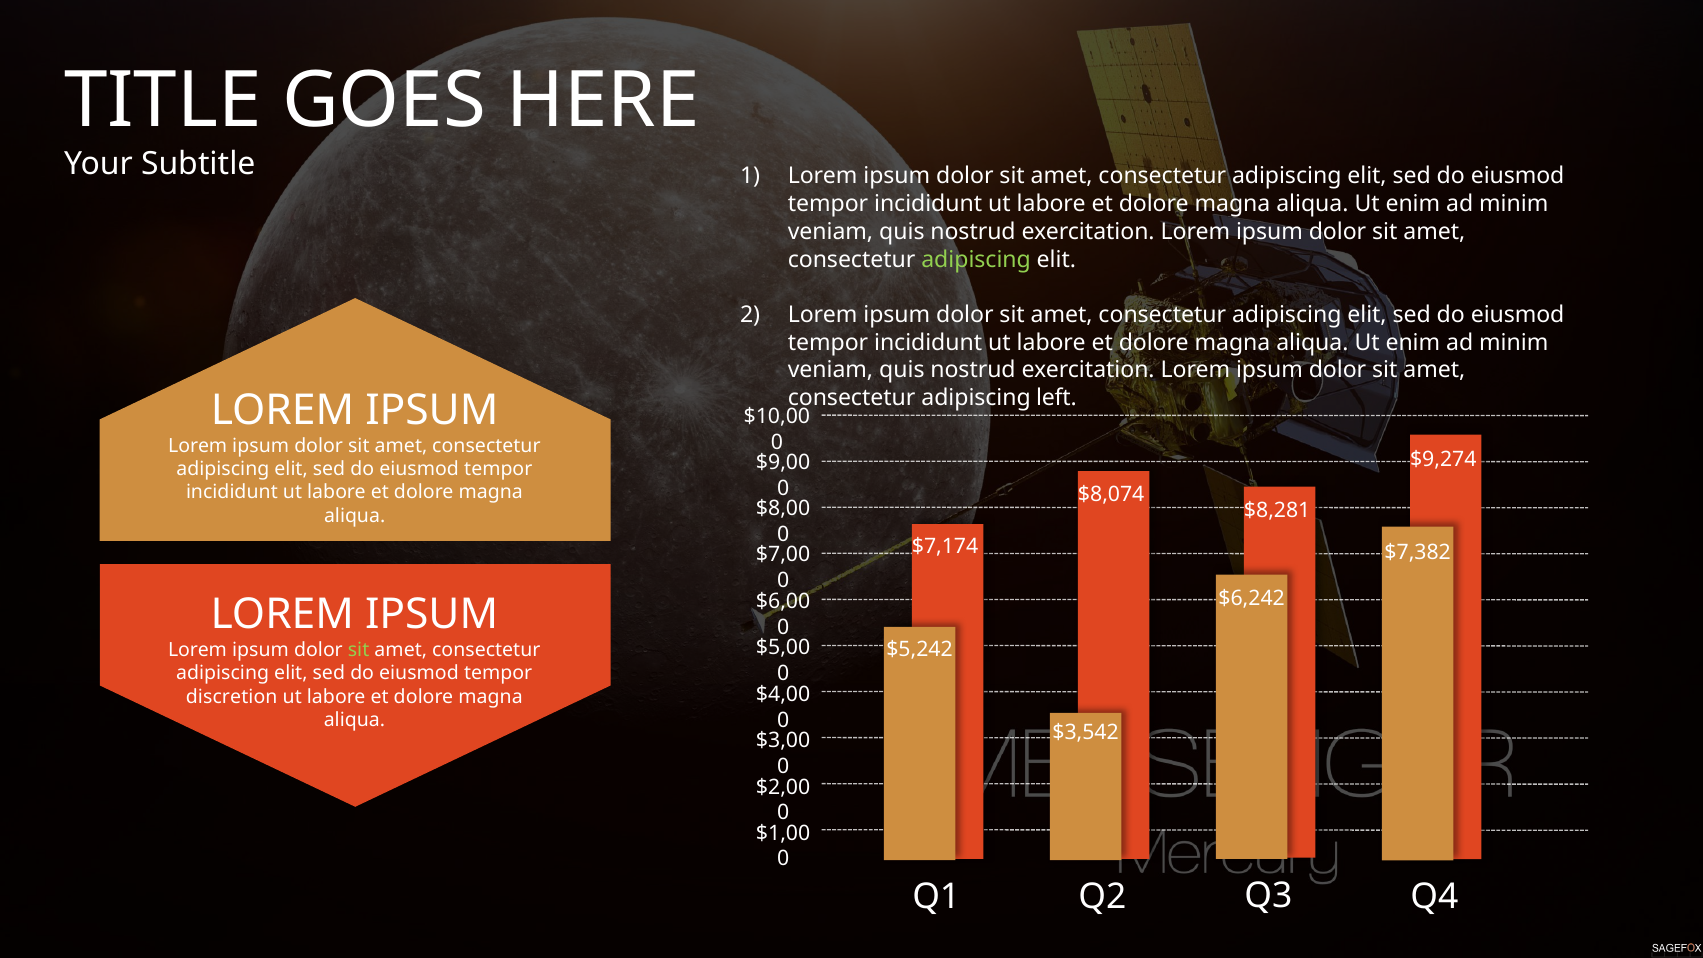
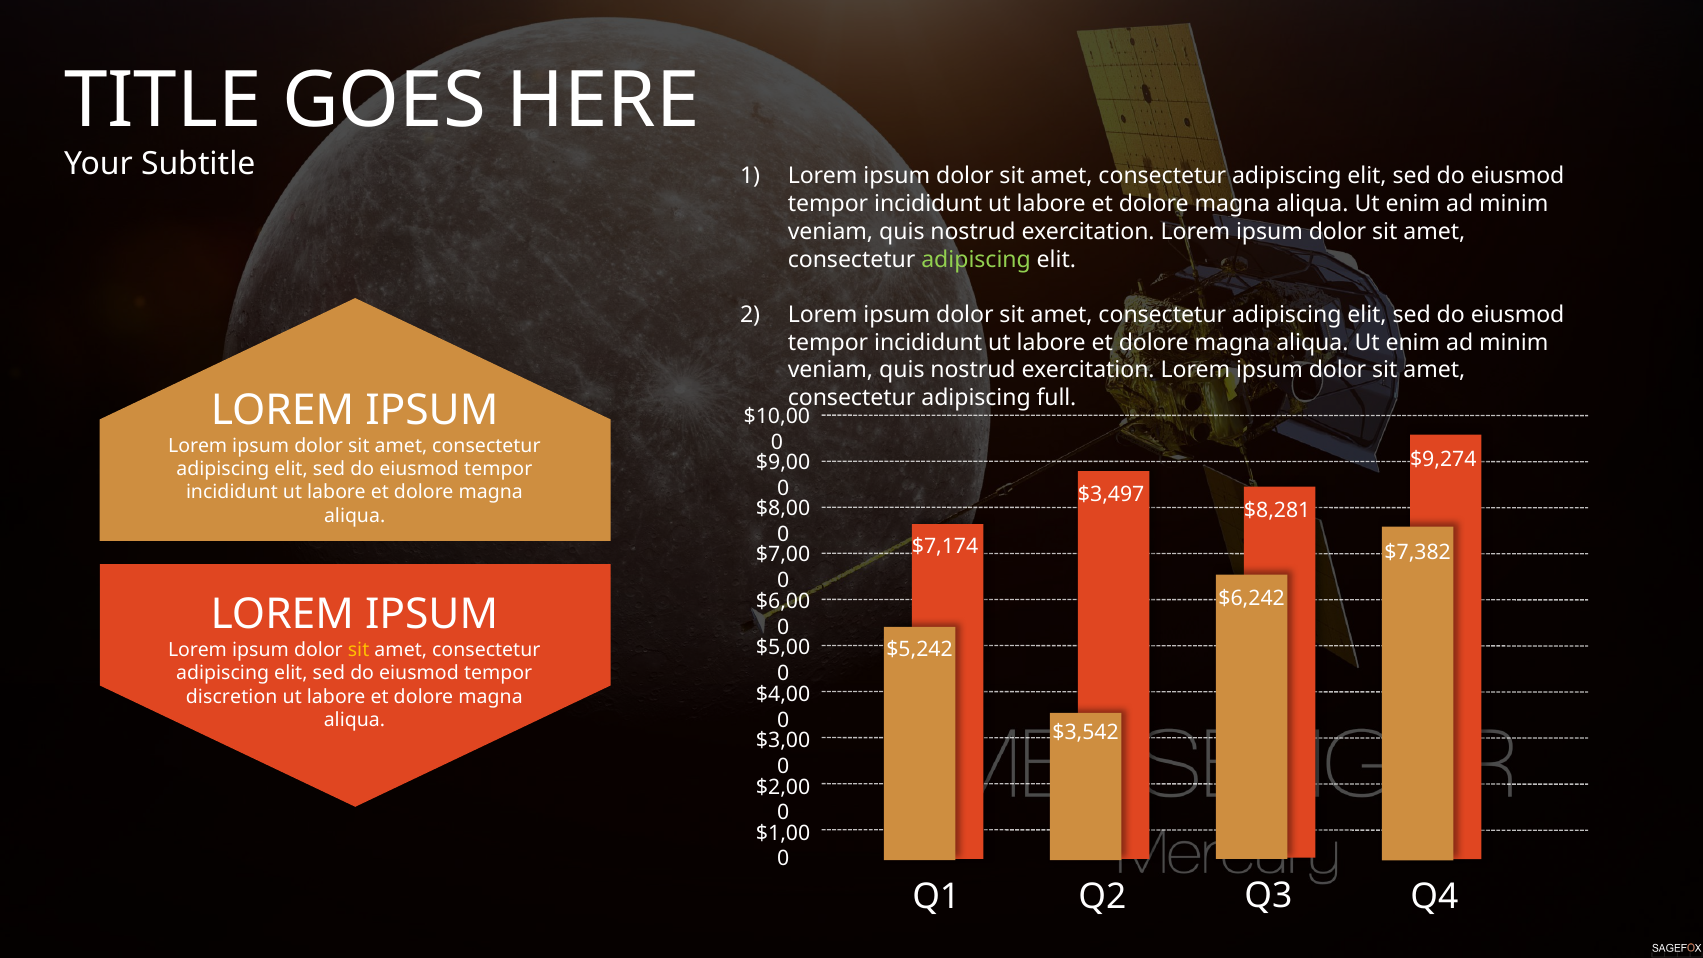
left: left -> full (1056, 398)
$8,074: $8,074 -> $3,497 (1111, 495)
sit colour: light green -> yellow (359, 650)
